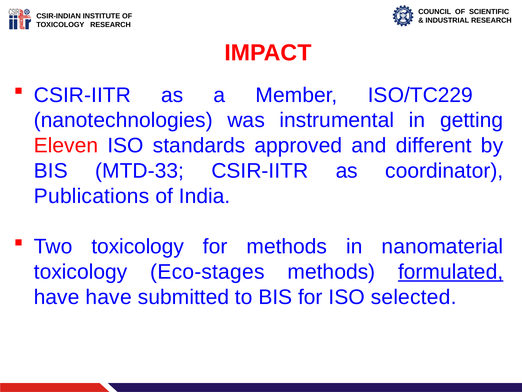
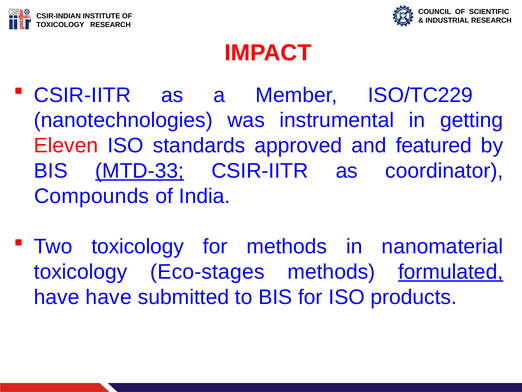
different: different -> featured (434, 145)
MTD-33 underline: none -> present (140, 171)
Publications: Publications -> Compounds (92, 196)
selected: selected -> products (414, 297)
